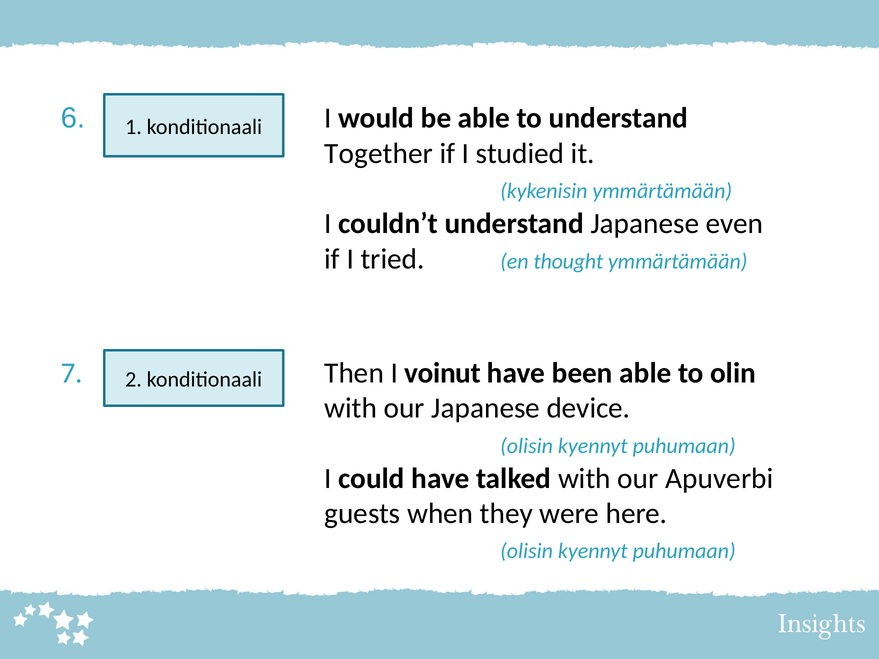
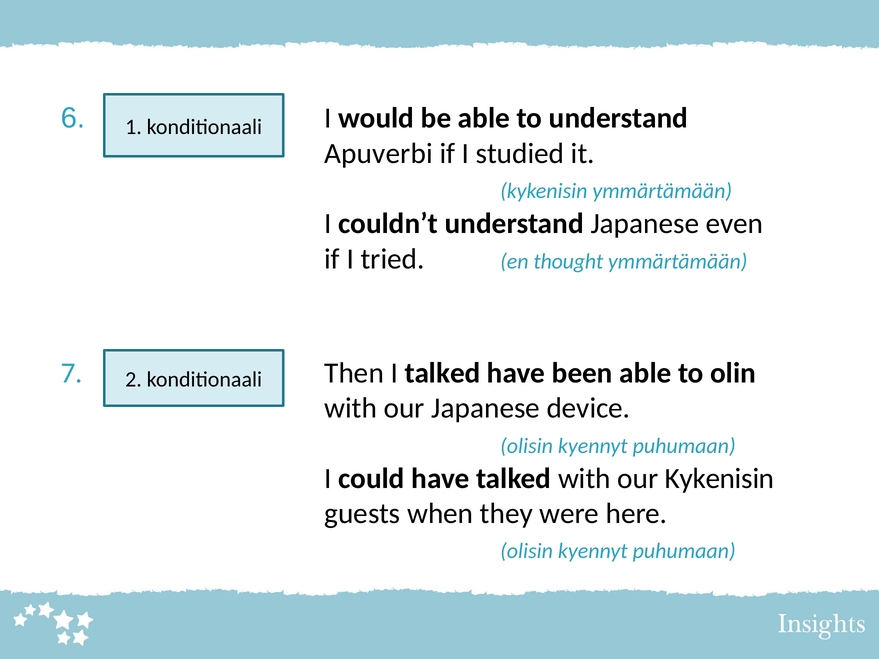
Together: Together -> Apuverbi (379, 153)
I voinut: voinut -> talked (443, 373)
our Apuverbi: Apuverbi -> Kykenisin (720, 479)
